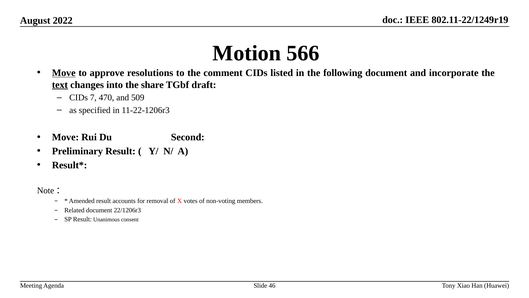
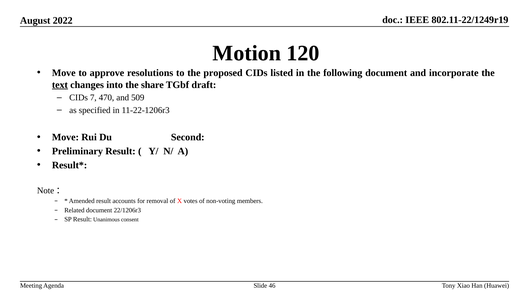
566: 566 -> 120 (303, 53)
Move underline: present -> none (64, 73)
comment: comment -> proposed (223, 73)
